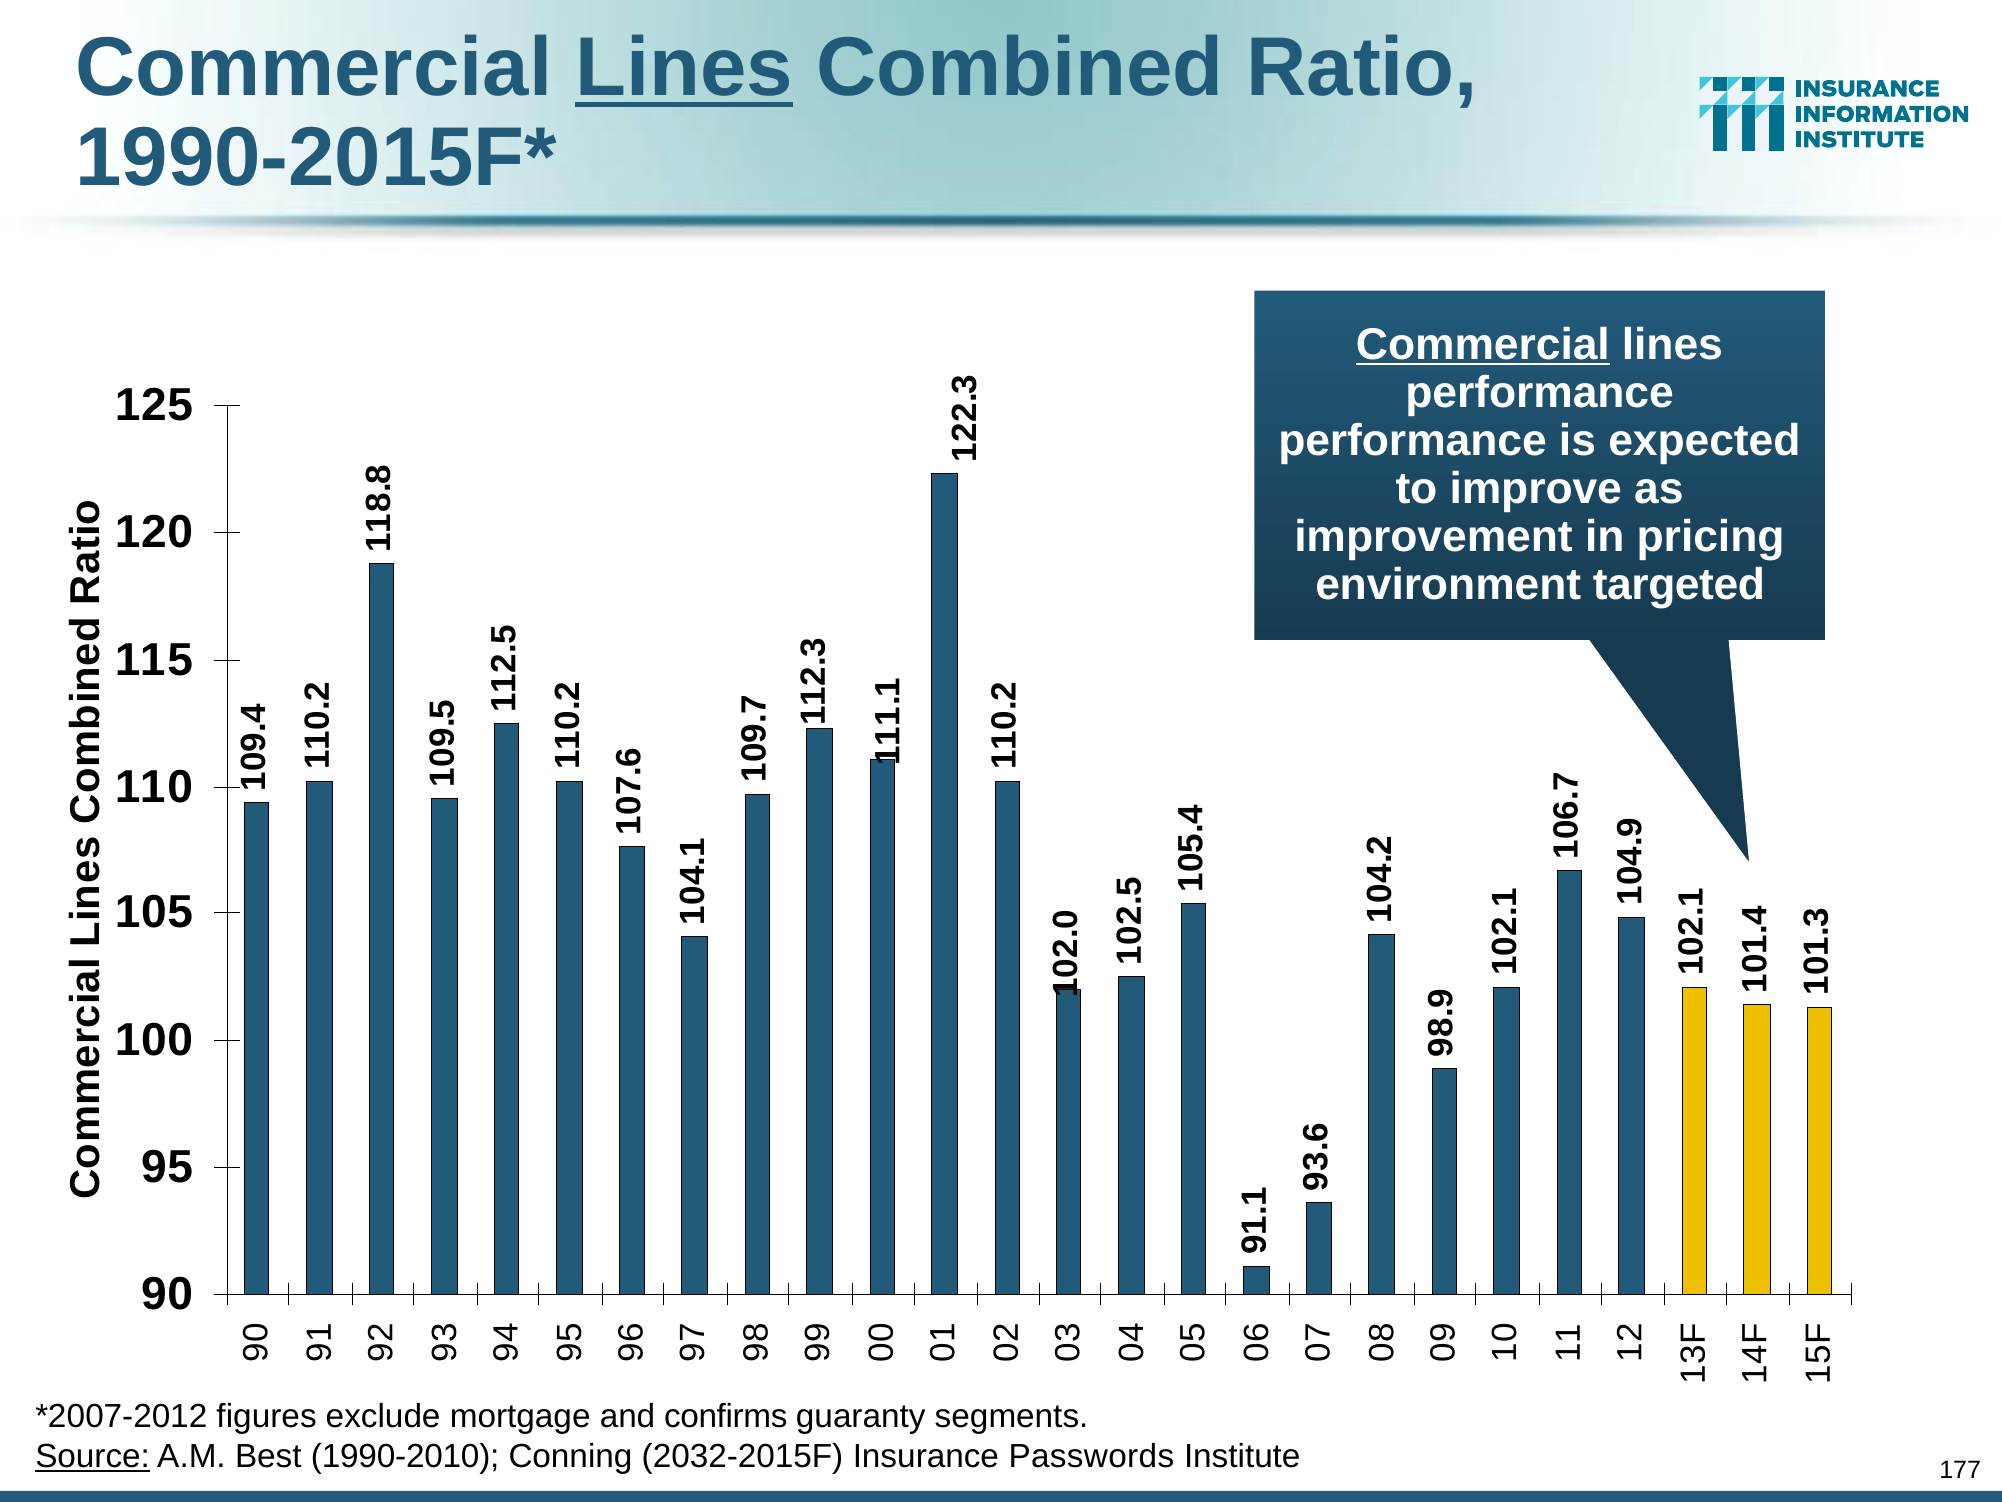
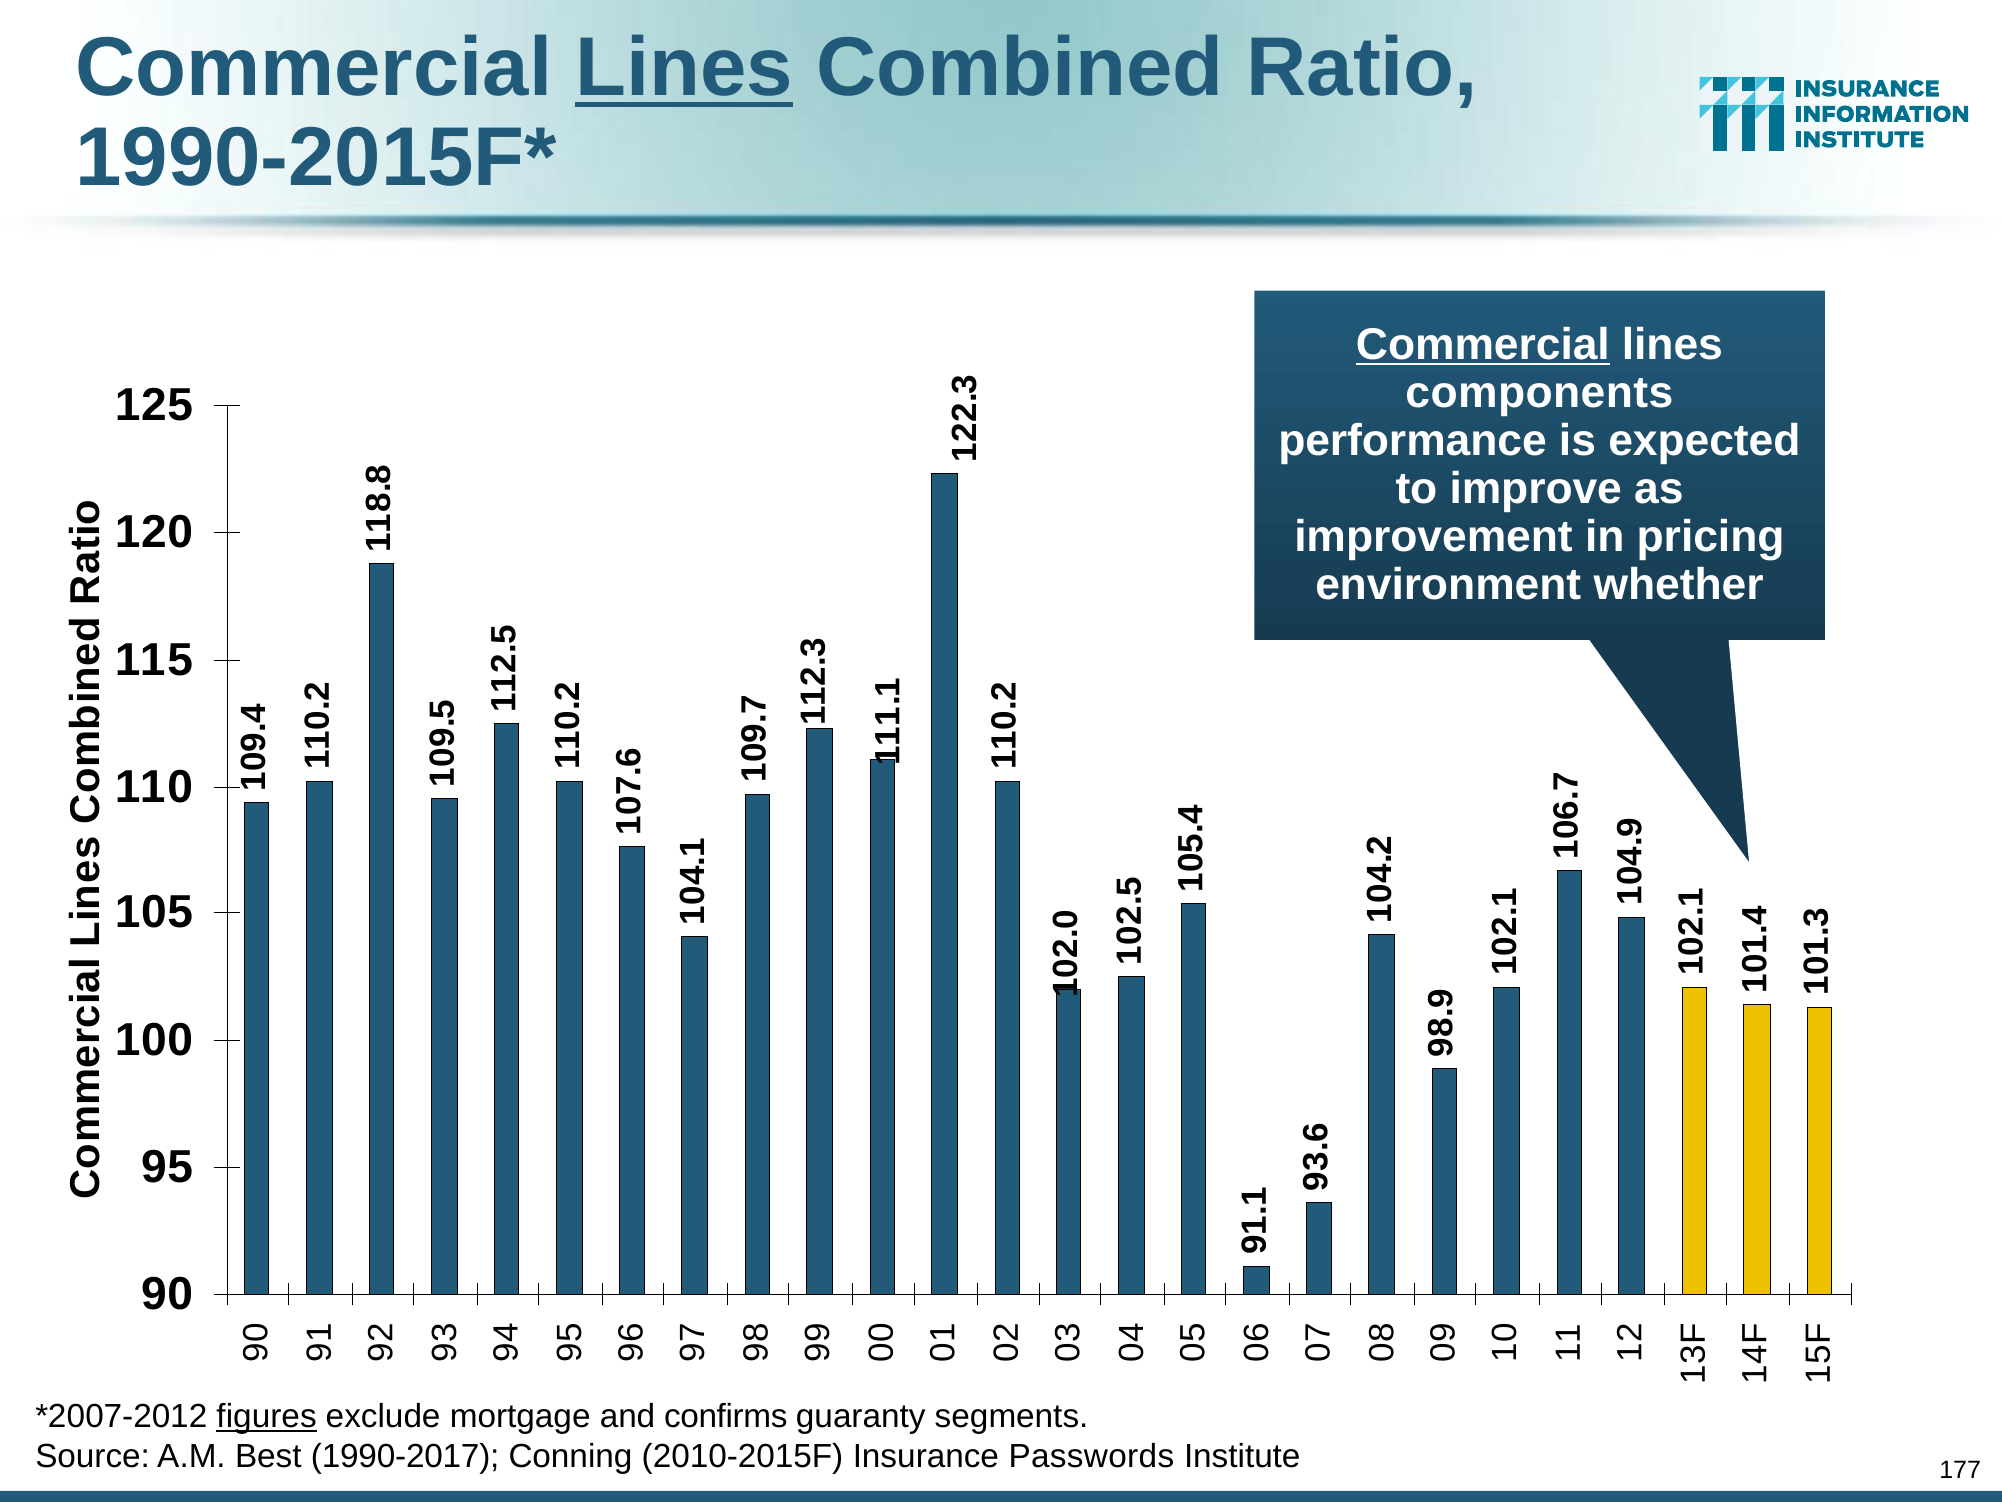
performance: performance -> components (1539, 393)
targeted: targeted -> whether (1679, 585)
figures underline: none -> present (267, 1416)
Source underline: present -> none (93, 1456)
1990-2010: 1990-2010 -> 1990-2017 (405, 1456)
2032-2015F: 2032-2015F -> 2010-2015F (743, 1456)
